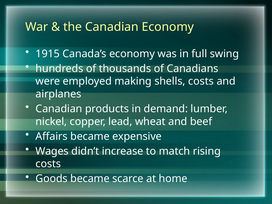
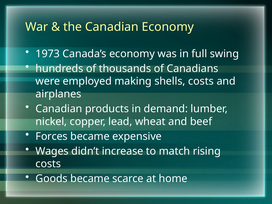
1915: 1915 -> 1973 (48, 54)
Affairs: Affairs -> Forces (52, 136)
